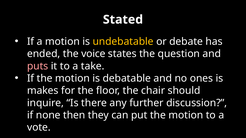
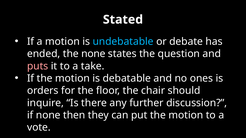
undebatable colour: yellow -> light blue (123, 42)
the voice: voice -> none (93, 54)
makes: makes -> orders (43, 91)
